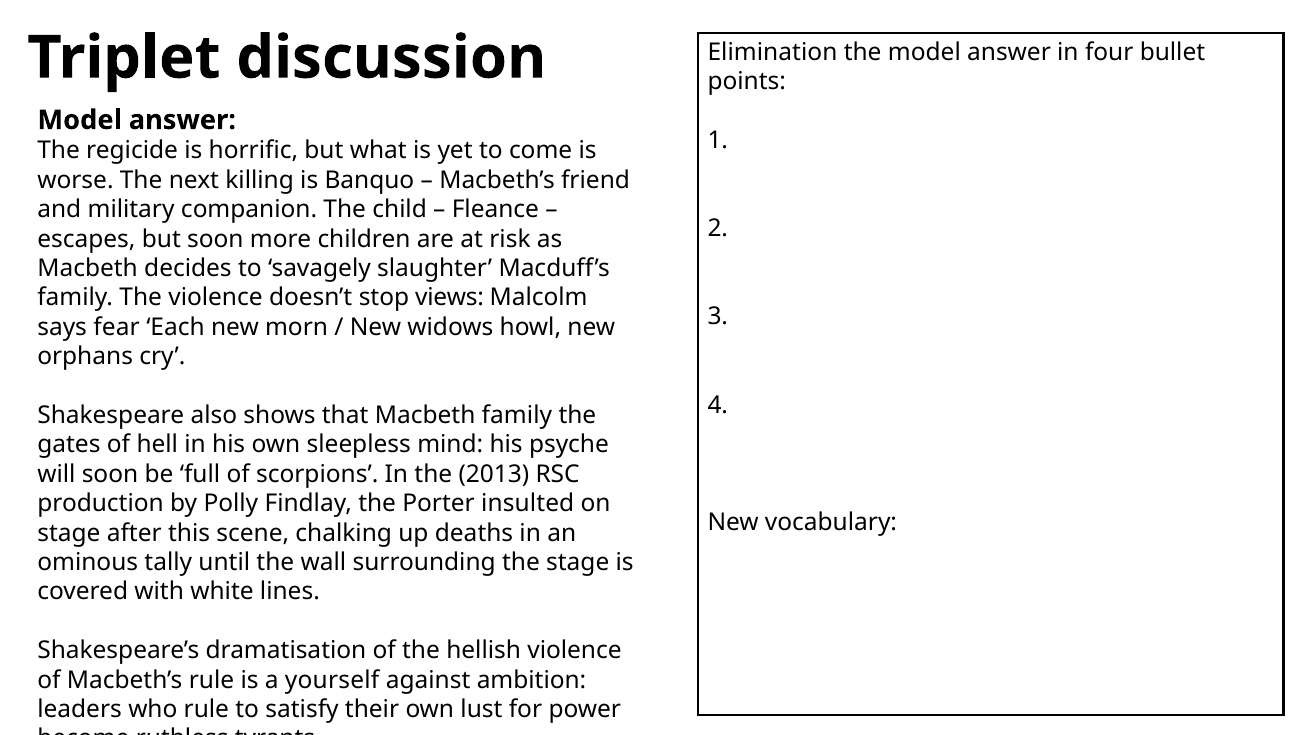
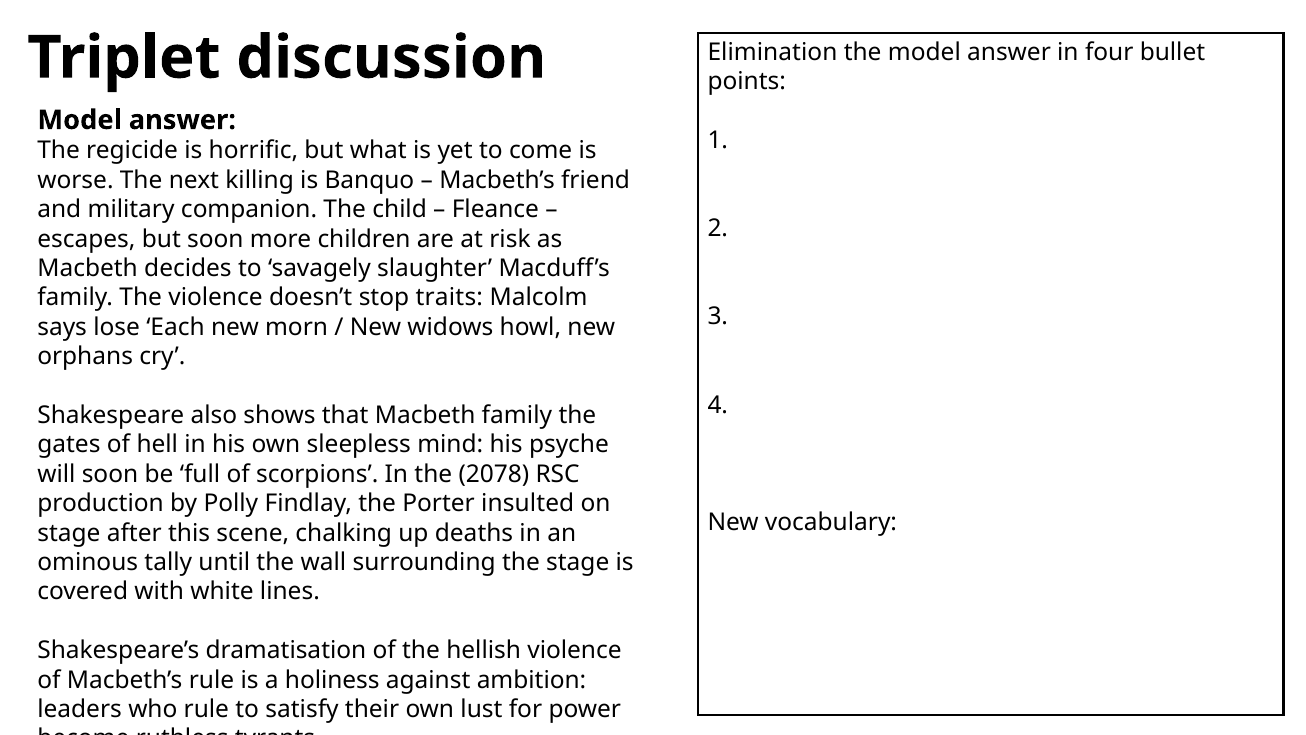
views: views -> traits (449, 298)
fear: fear -> lose (117, 327)
2013: 2013 -> 2078 (494, 474)
yourself: yourself -> holiness (332, 680)
